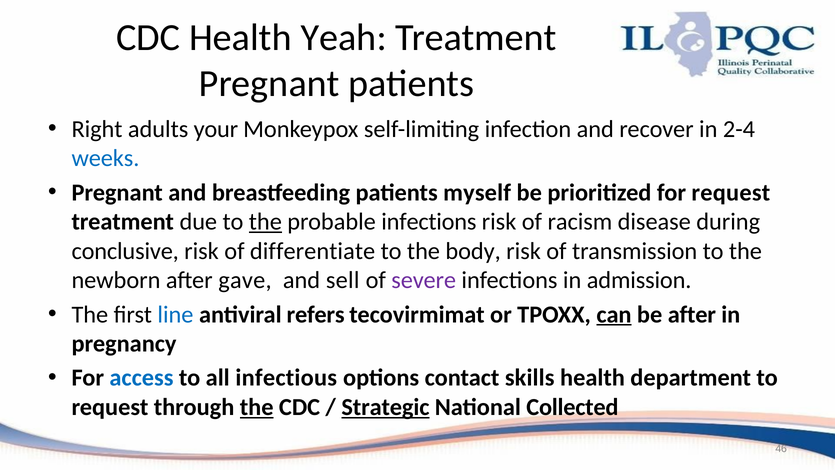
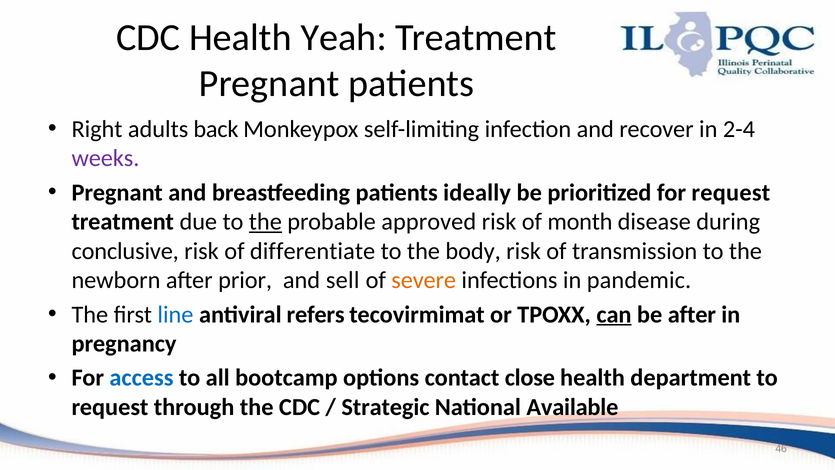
your: your -> back (216, 129)
weeks colour: blue -> purple (105, 158)
myself: myself -> ideally (477, 192)
probable infections: infections -> approved (429, 222)
racism: racism -> month (580, 222)
gave: gave -> prior (245, 280)
severe colour: purple -> orange (424, 280)
admission: admission -> pandemic (639, 280)
infectious: infectious -> bootcamp (286, 378)
skills: skills -> close (530, 378)
the underline: present -> none (257, 407)
Strategic underline: present -> none (385, 407)
Collected: Collected -> Available (572, 407)
